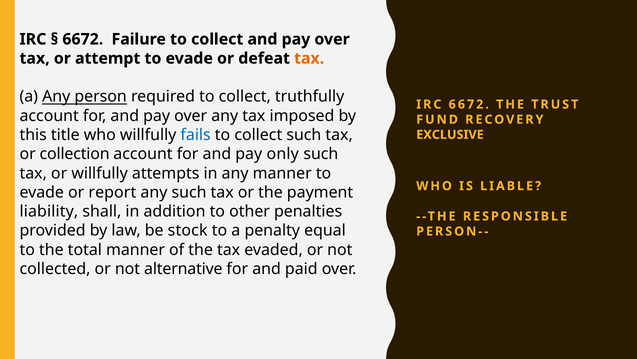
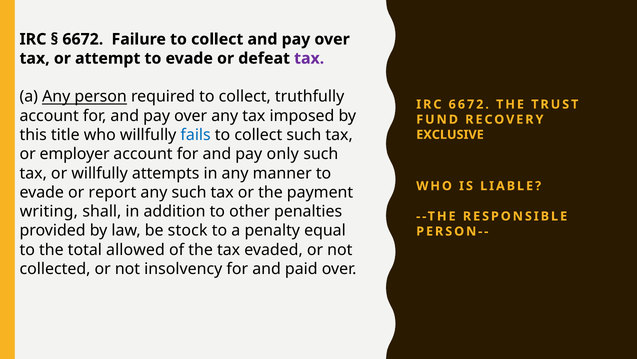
tax colour: orange -> purple (309, 58)
collection: collection -> employer (75, 154)
liability: liability -> writing (49, 211)
total manner: manner -> allowed (135, 249)
alternative: alternative -> insolvency (183, 268)
